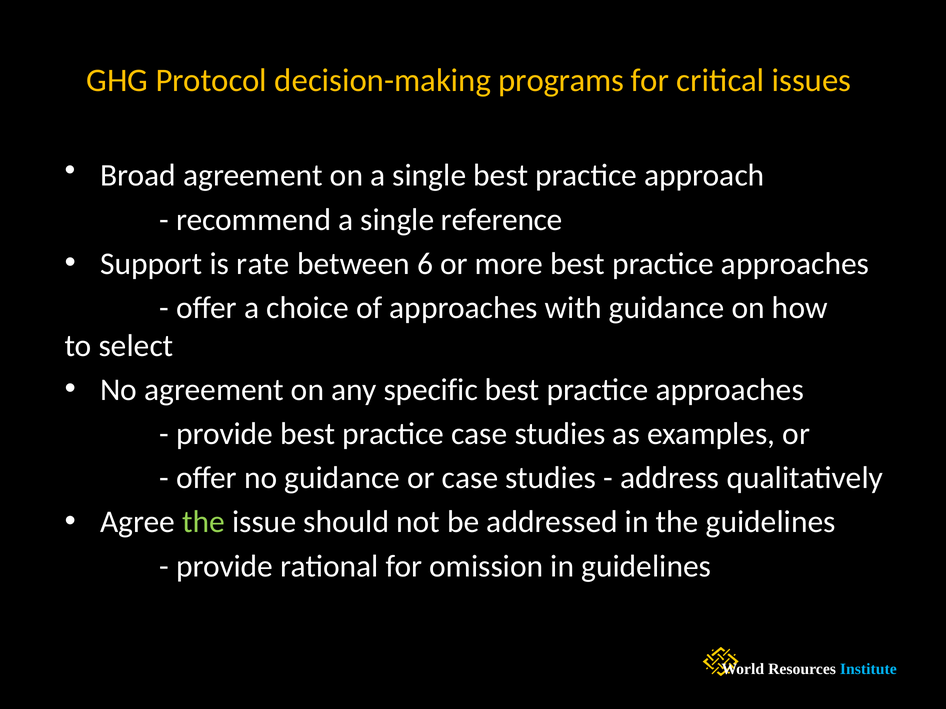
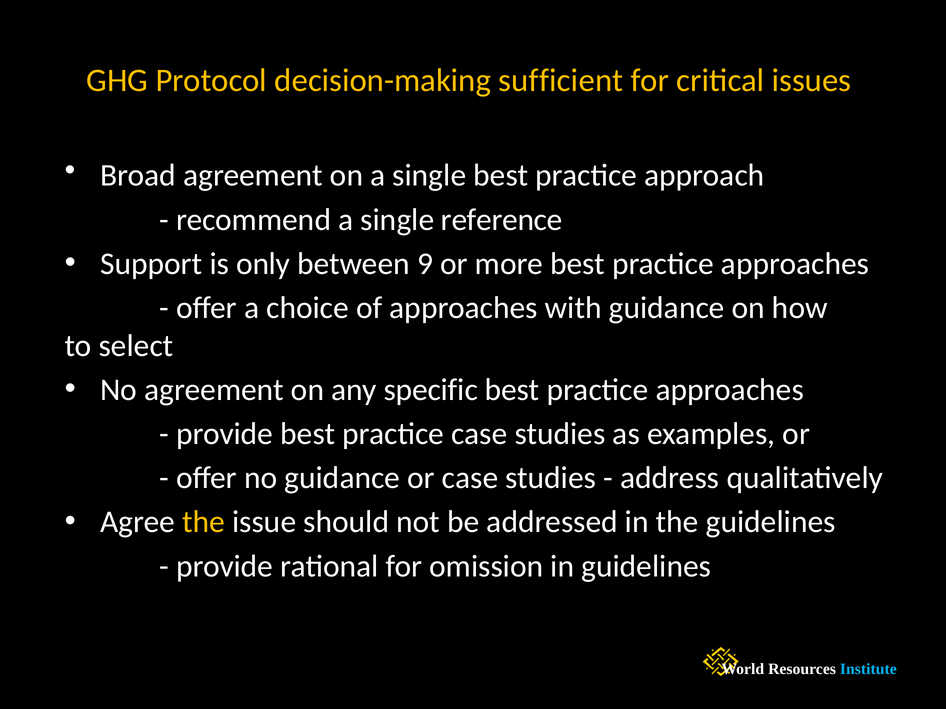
programs: programs -> sufficient (561, 81)
rate: rate -> only (263, 264)
6: 6 -> 9 (425, 264)
the colour: light green -> yellow (204, 522)
